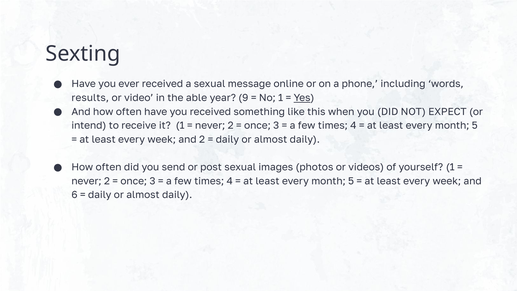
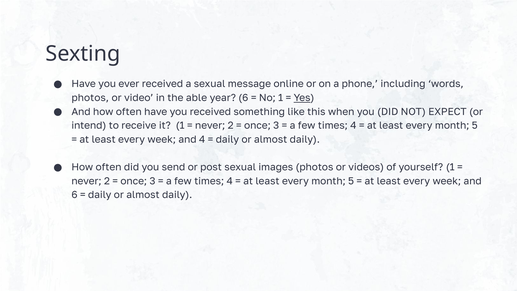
results: results -> photos (90, 98)
year 9: 9 -> 6 (243, 98)
and 2: 2 -> 4 (202, 139)
